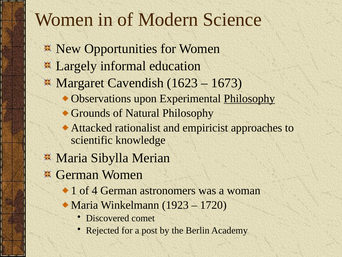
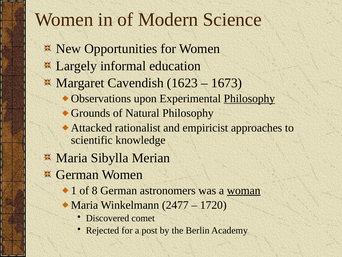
4: 4 -> 8 (95, 190)
woman underline: none -> present (244, 190)
1923: 1923 -> 2477 (175, 205)
